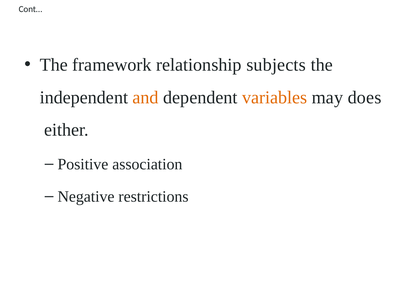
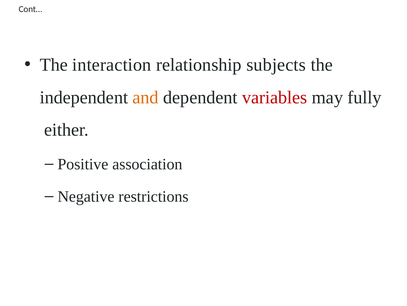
framework: framework -> interaction (112, 65)
variables colour: orange -> red (275, 97)
does: does -> fully (365, 97)
